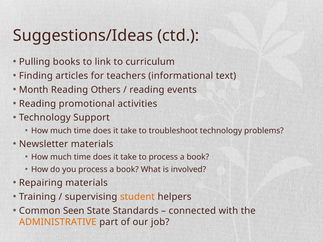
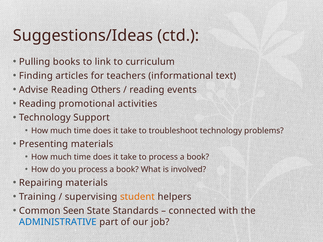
Month: Month -> Advise (34, 90)
Newsletter: Newsletter -> Presenting (44, 144)
ADMINISTRATIVE colour: orange -> blue (58, 222)
